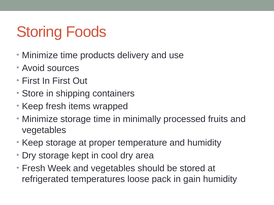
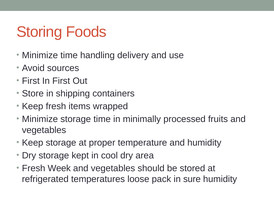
products: products -> handling (97, 55)
gain: gain -> sure (192, 180)
